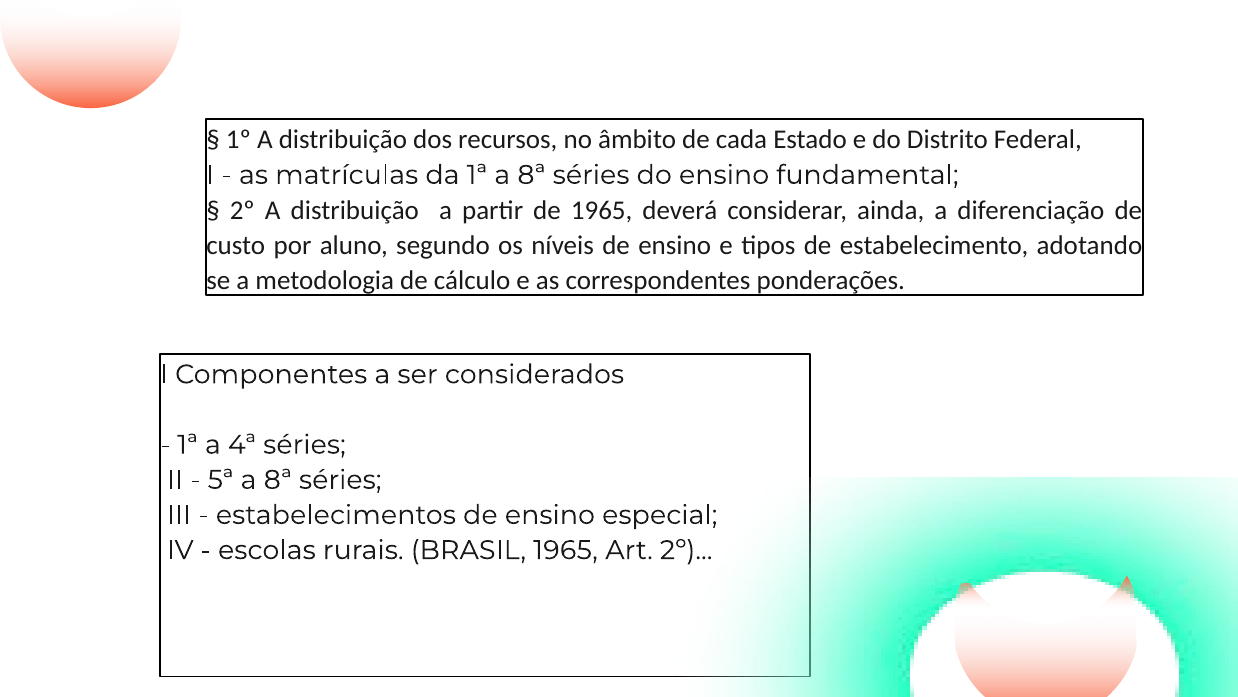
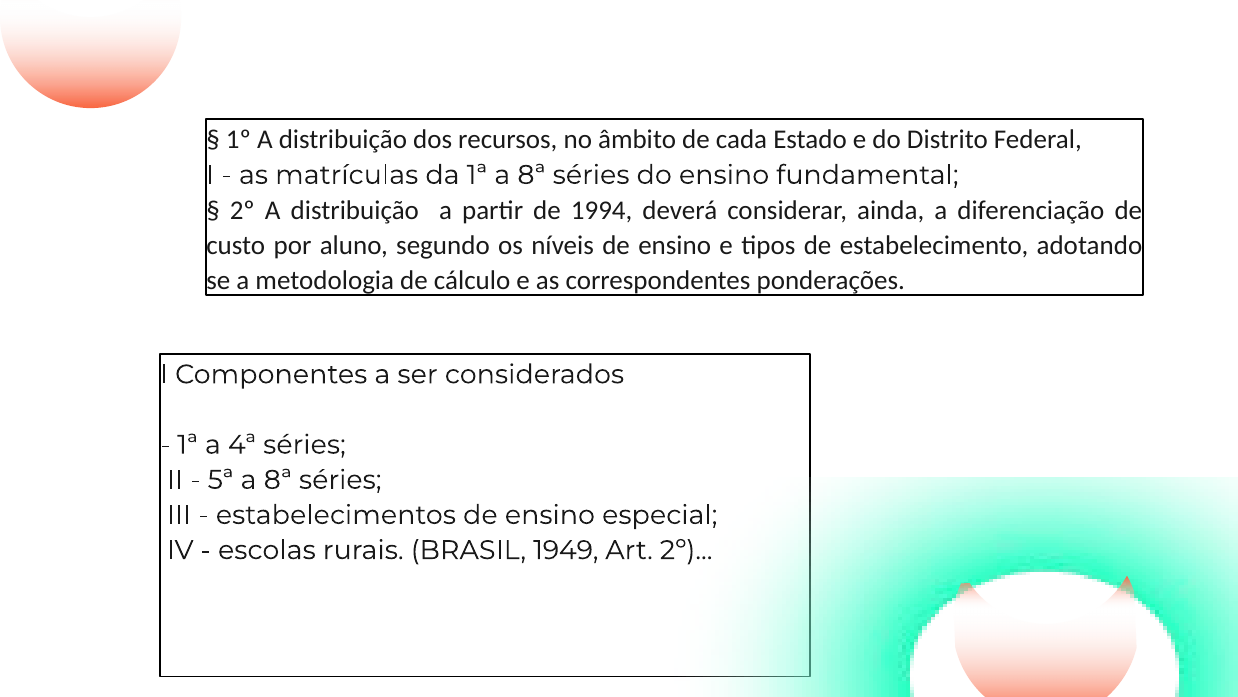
de 1965: 1965 -> 1994 (602, 210)
BRASIL 1965: 1965 -> 1949 (566, 550)
